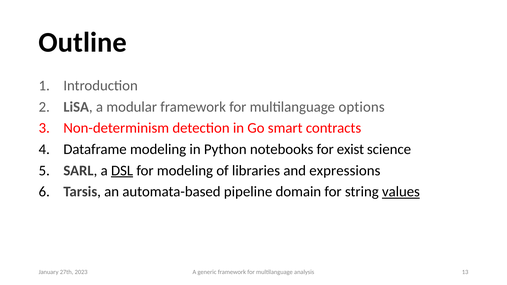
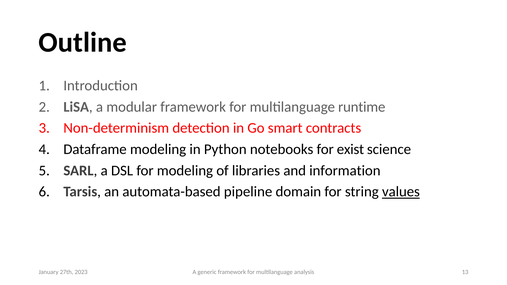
options: options -> runtime (362, 107)
DSL underline: present -> none (122, 171)
expressions: expressions -> information (345, 171)
